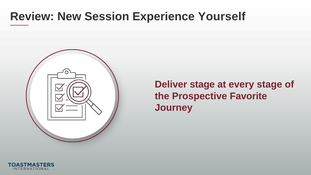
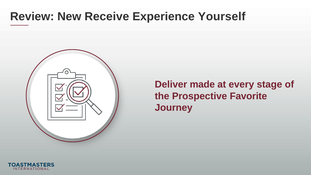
Session: Session -> Receive (107, 17)
Deliver stage: stage -> made (202, 84)
